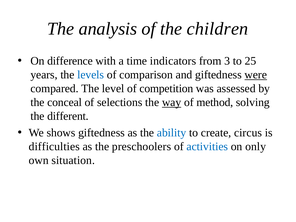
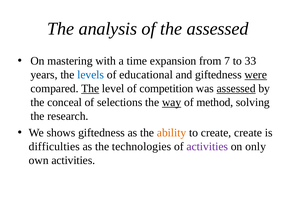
the children: children -> assessed (218, 29)
difference: difference -> mastering (70, 61)
indicators: indicators -> expansion (173, 61)
3: 3 -> 7 (227, 61)
25: 25 -> 33 (251, 61)
comparison: comparison -> educational (146, 75)
The underline: none -> present (90, 89)
assessed underline: none -> present (236, 89)
different: different -> research (68, 116)
ability colour: blue -> orange (172, 133)
create circus: circus -> create (248, 133)
preschoolers: preschoolers -> technologies (142, 147)
activities colour: blue -> purple (207, 147)
own situation: situation -> activities (73, 160)
